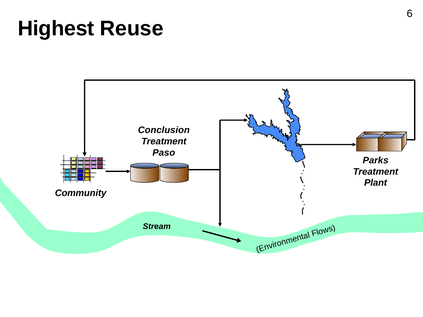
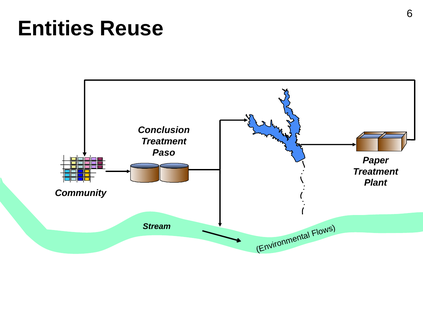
Highest: Highest -> Entities (56, 28)
Parks: Parks -> Paper (376, 160)
